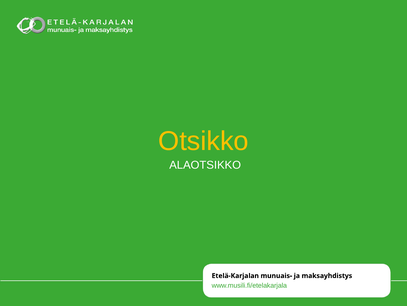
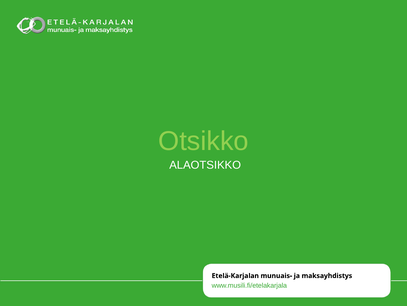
Otsikko colour: yellow -> light green (203, 141)
